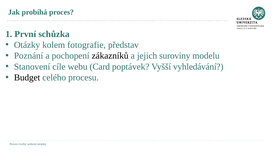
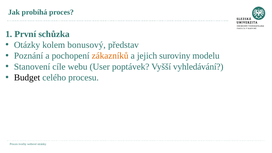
fotografie: fotografie -> bonusový (87, 45)
zákazníků colour: black -> orange (110, 56)
Card: Card -> User (100, 67)
